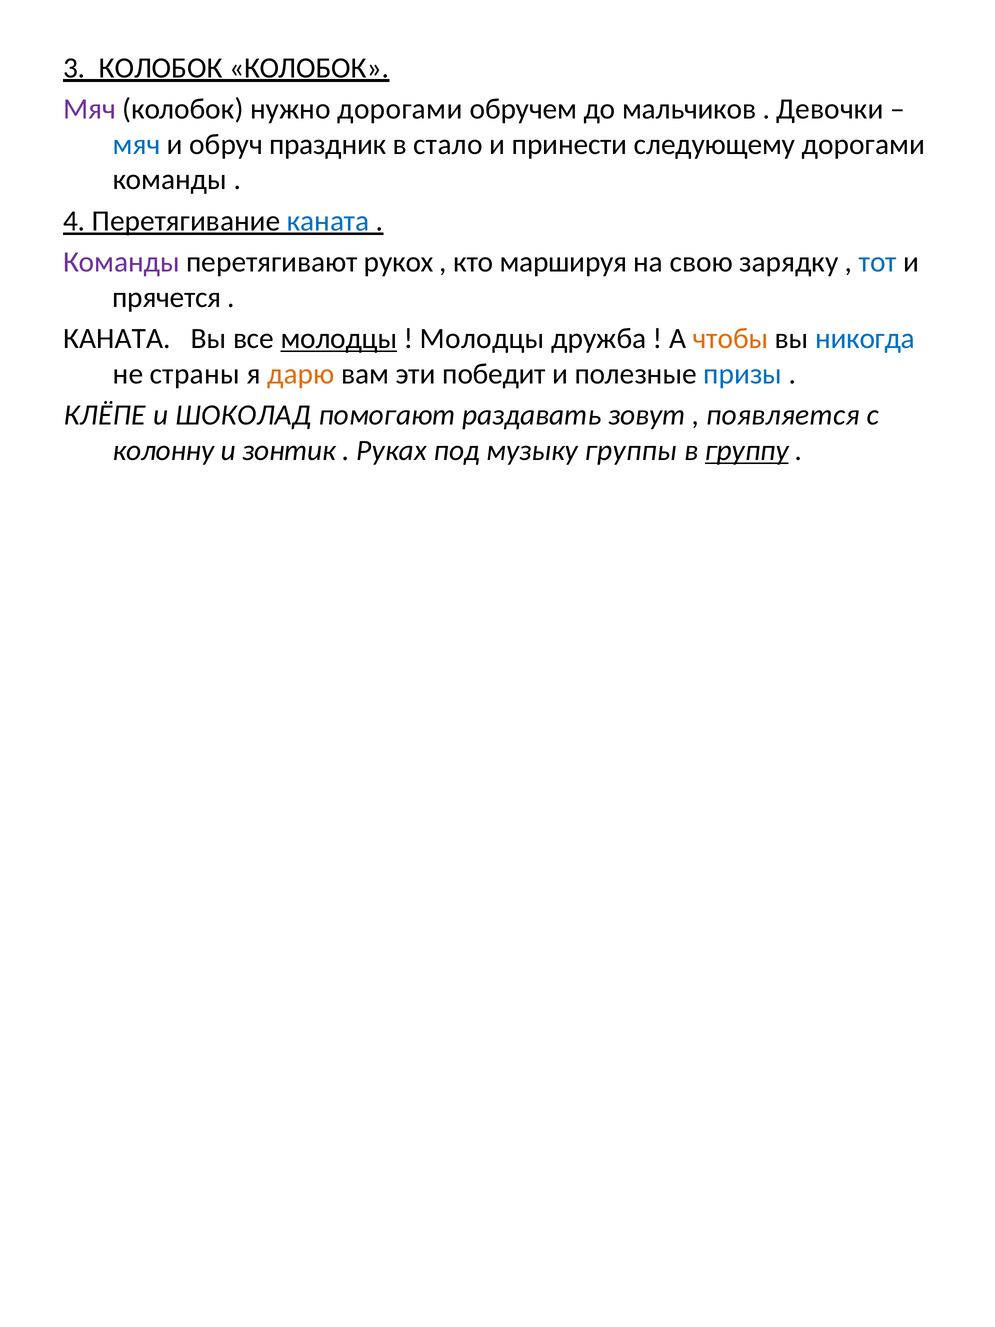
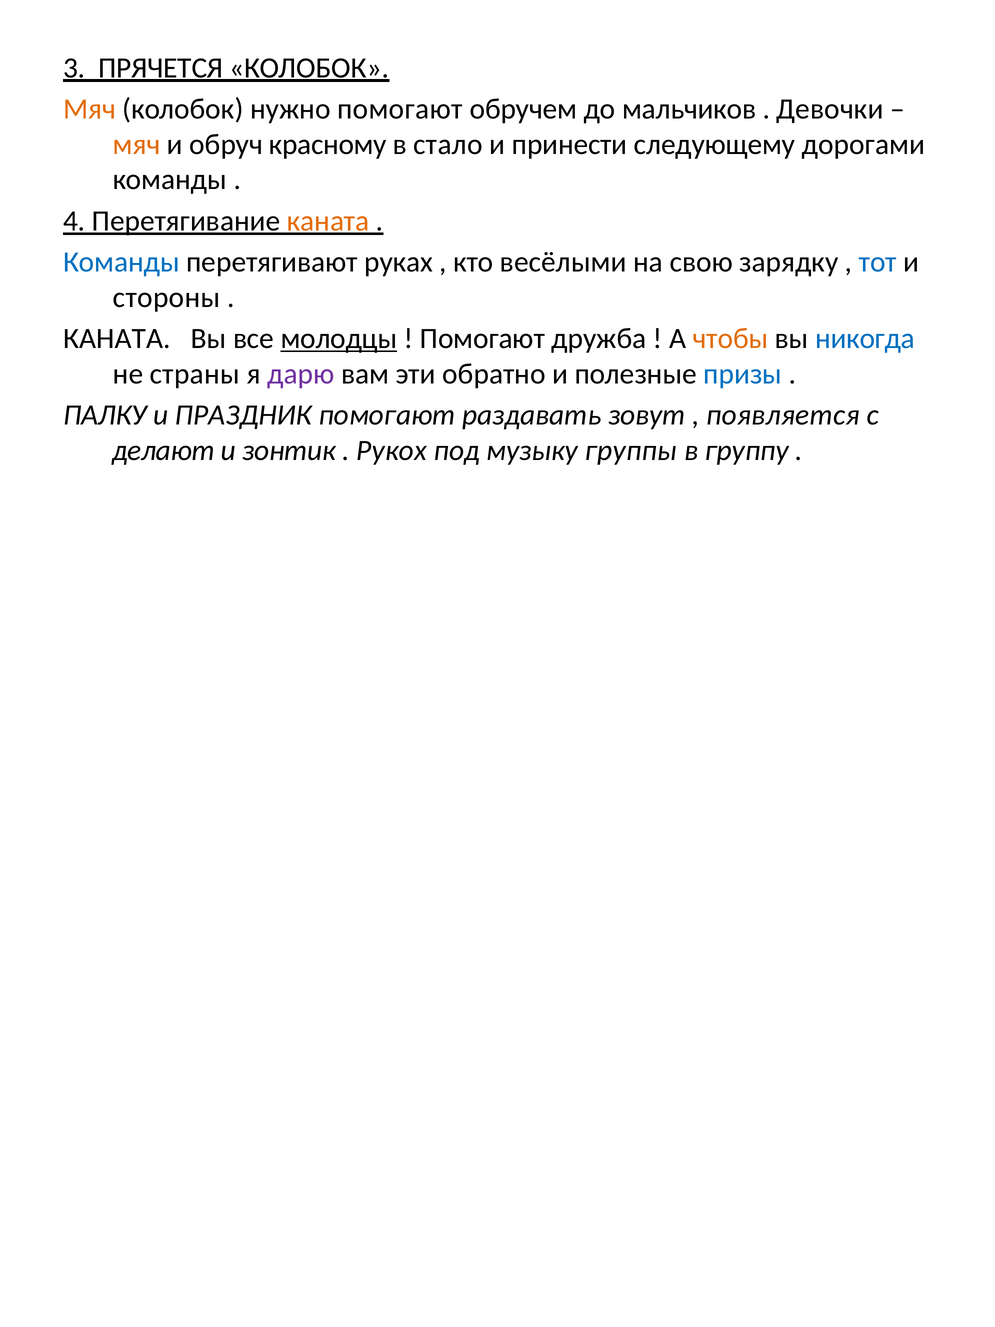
3 КОЛОБОК: КОЛОБОК -> ПРЯЧЕТСЯ (161, 68)
Мяч colour: purple -> orange (89, 109)
нужно дорогами: дорогами -> помогают (400, 109)
мяч colour: blue -> orange (137, 144)
праздник: праздник -> красному (328, 144)
каната colour: blue -> orange (328, 221)
Команды colour: purple -> blue (121, 262)
рукох: рукох -> руках (399, 262)
маршируя: маршируя -> весёлыми (563, 262)
прячется: прячется -> стороны (167, 297)
Молодцы: Молодцы -> Помогают (482, 339)
дарю colour: orange -> purple (301, 374)
победит: победит -> обратно (494, 374)
КЛЁПЕ: КЛЁПЕ -> ПАЛКУ (105, 415)
ШОКОЛАД: ШОКОЛАД -> ПРАЗДНИК (243, 415)
колонну: колонну -> делают (164, 450)
Руках: Руках -> Рукох (392, 450)
группу underline: present -> none (747, 450)
